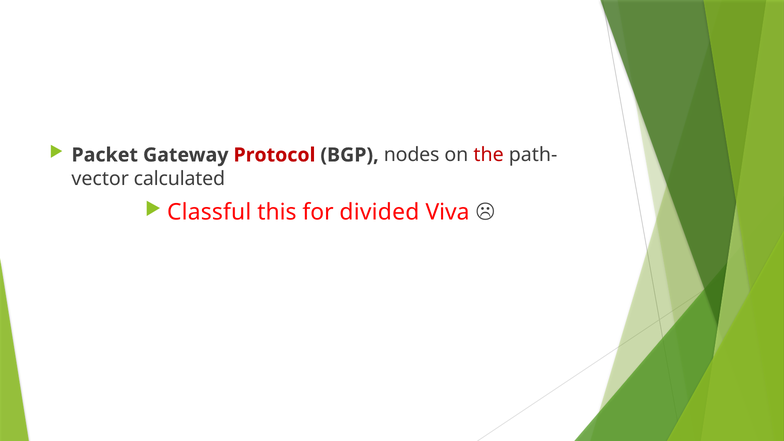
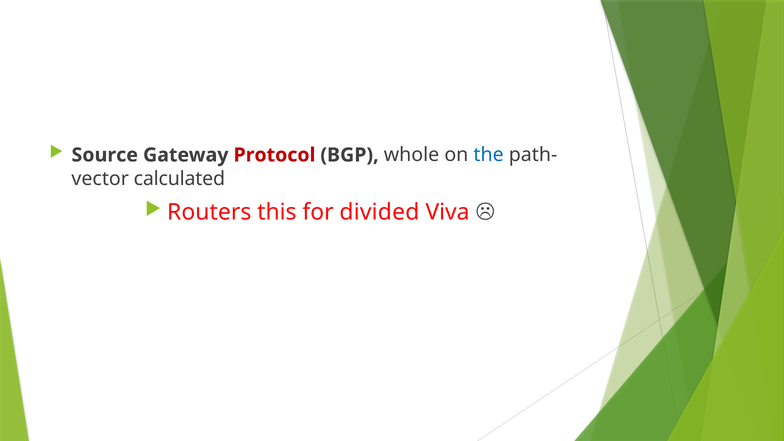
Packet: Packet -> Source (105, 155)
nodes: nodes -> whole (412, 155)
the colour: red -> blue (489, 155)
Classful: Classful -> Routers (209, 212)
